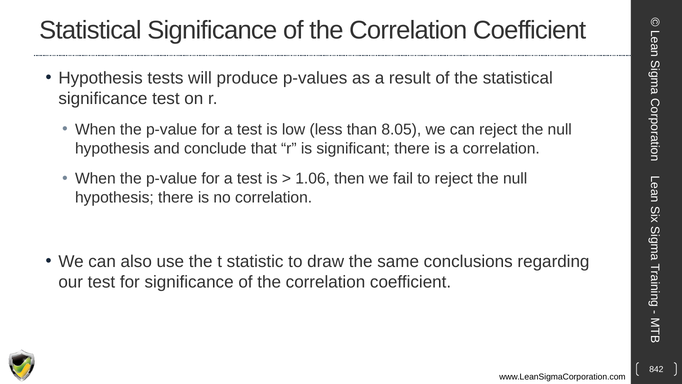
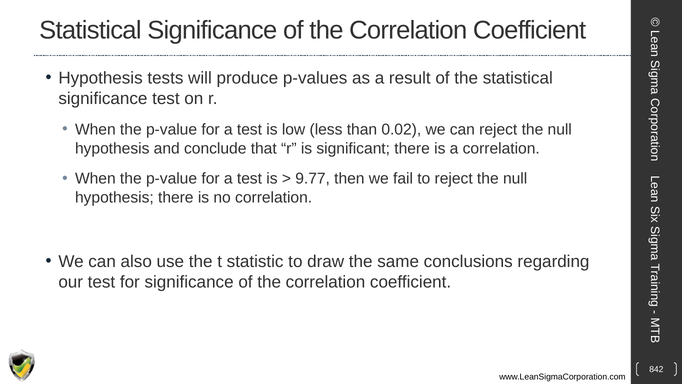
8.05: 8.05 -> 0.02 (401, 130)
1.06: 1.06 -> 9.77 (313, 179)
